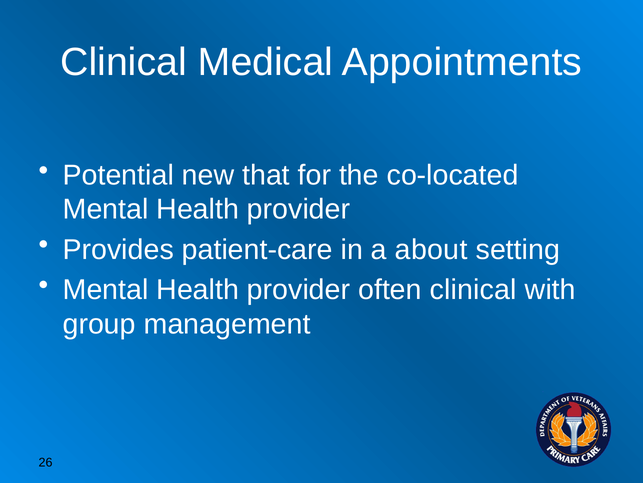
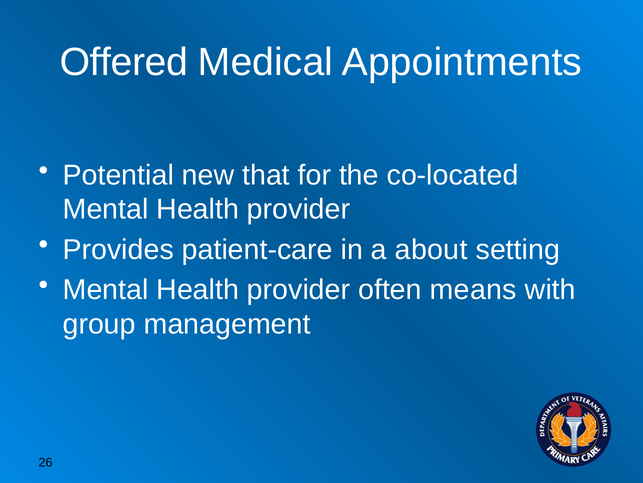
Clinical: Clinical -> Offered (124, 62)
often clinical: clinical -> means (473, 289)
